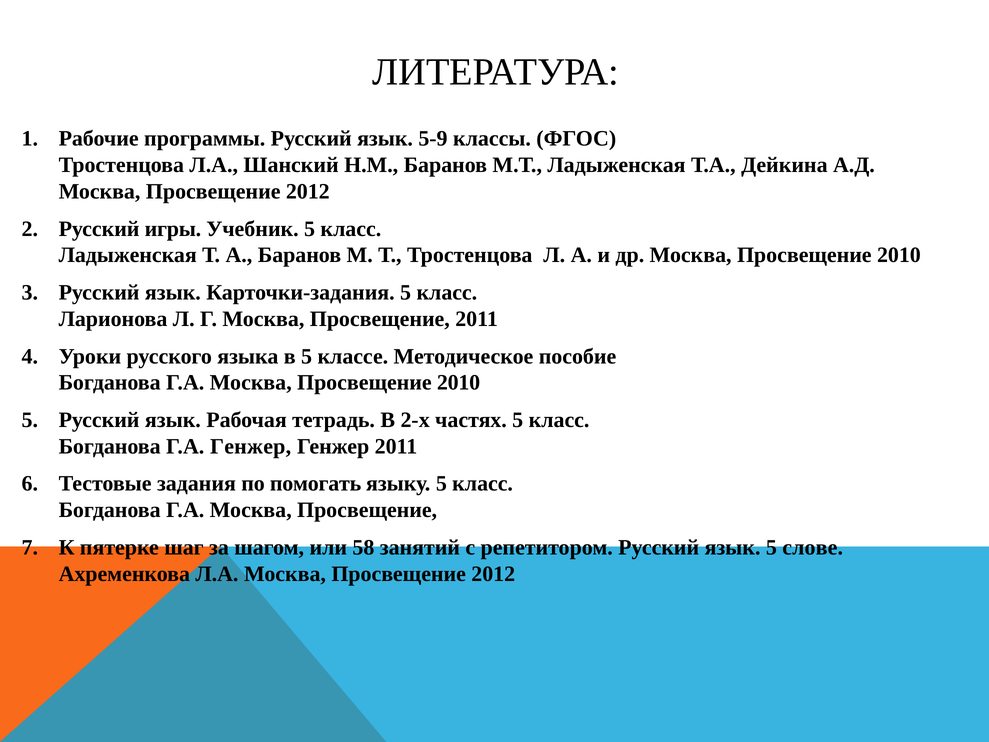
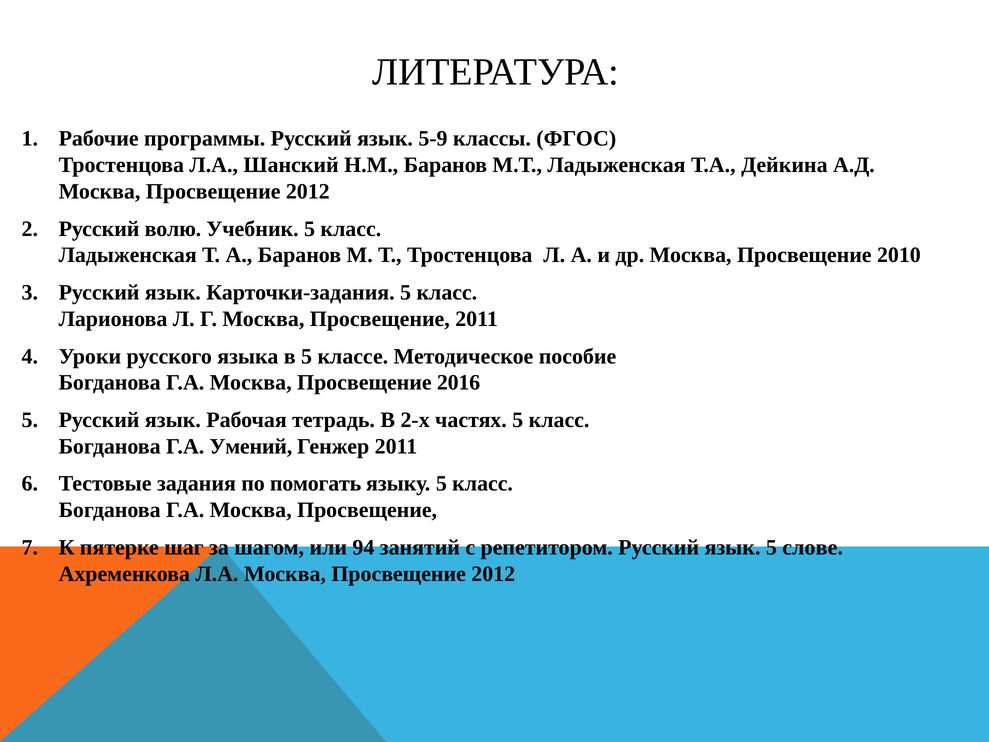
игры: игры -> волю (173, 229)
Г.А Москва Просвещение 2010: 2010 -> 2016 (459, 383)
Г.А Генжер: Генжер -> Умений (251, 446)
58: 58 -> 94 (363, 547)
